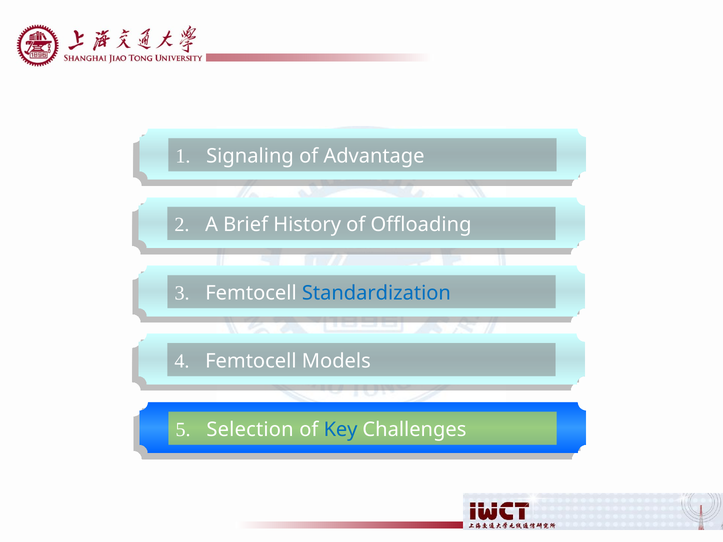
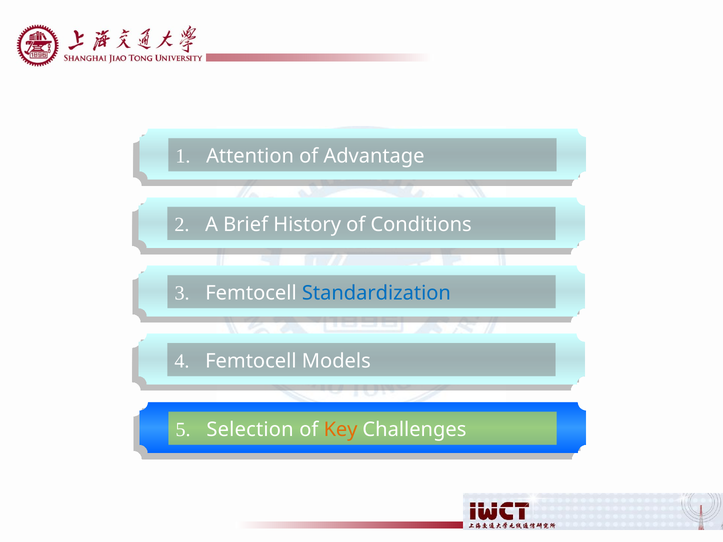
Signaling: Signaling -> Attention (250, 156)
Offloading: Offloading -> Conditions (421, 225)
Key colour: blue -> orange (341, 430)
